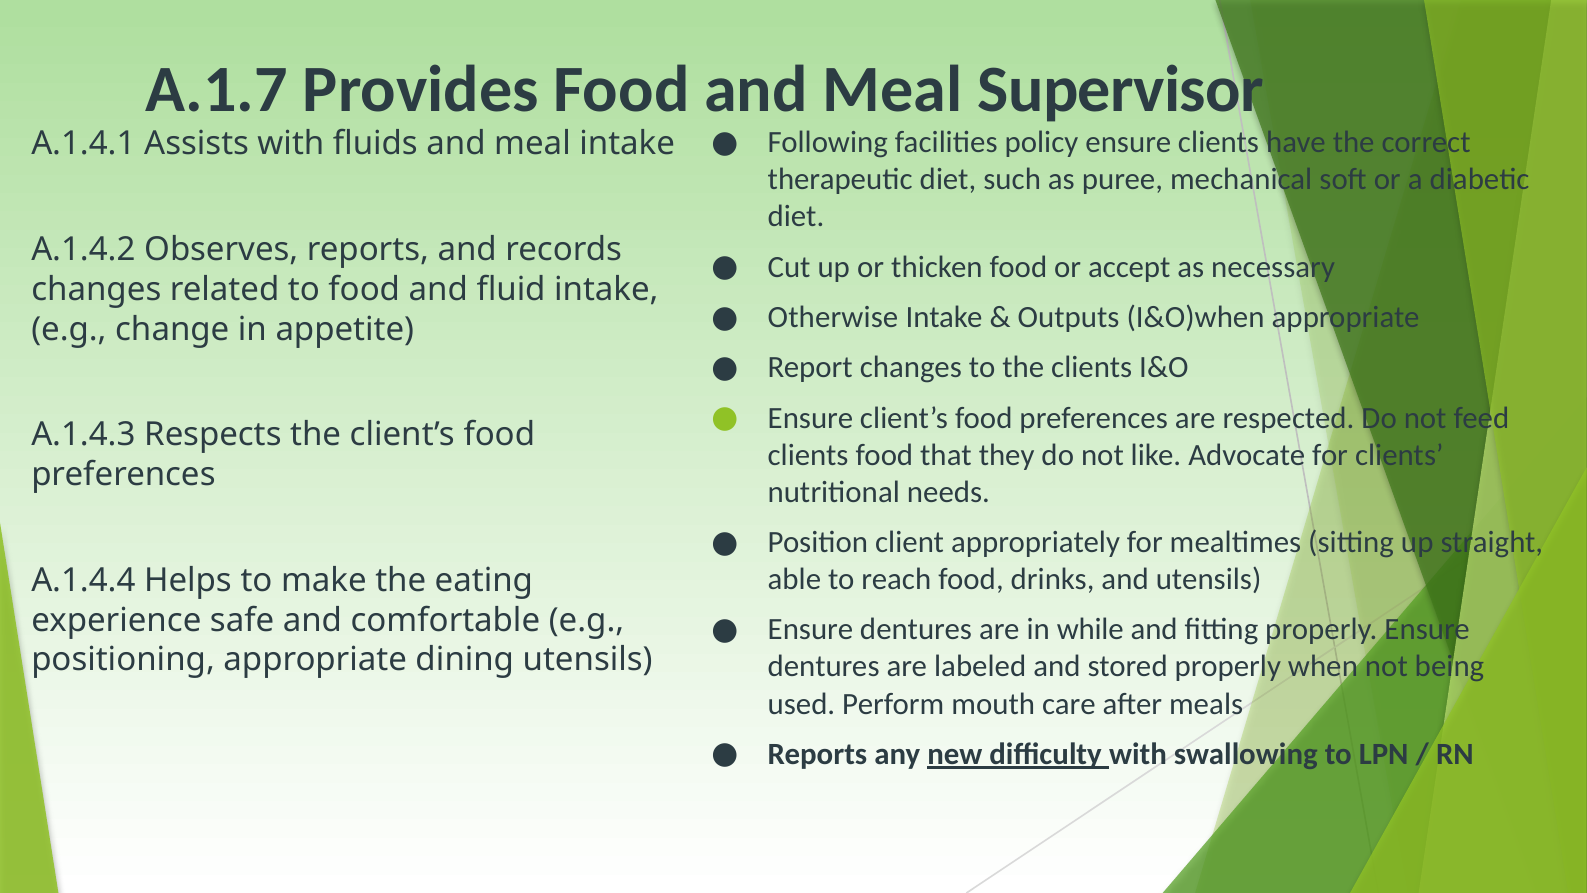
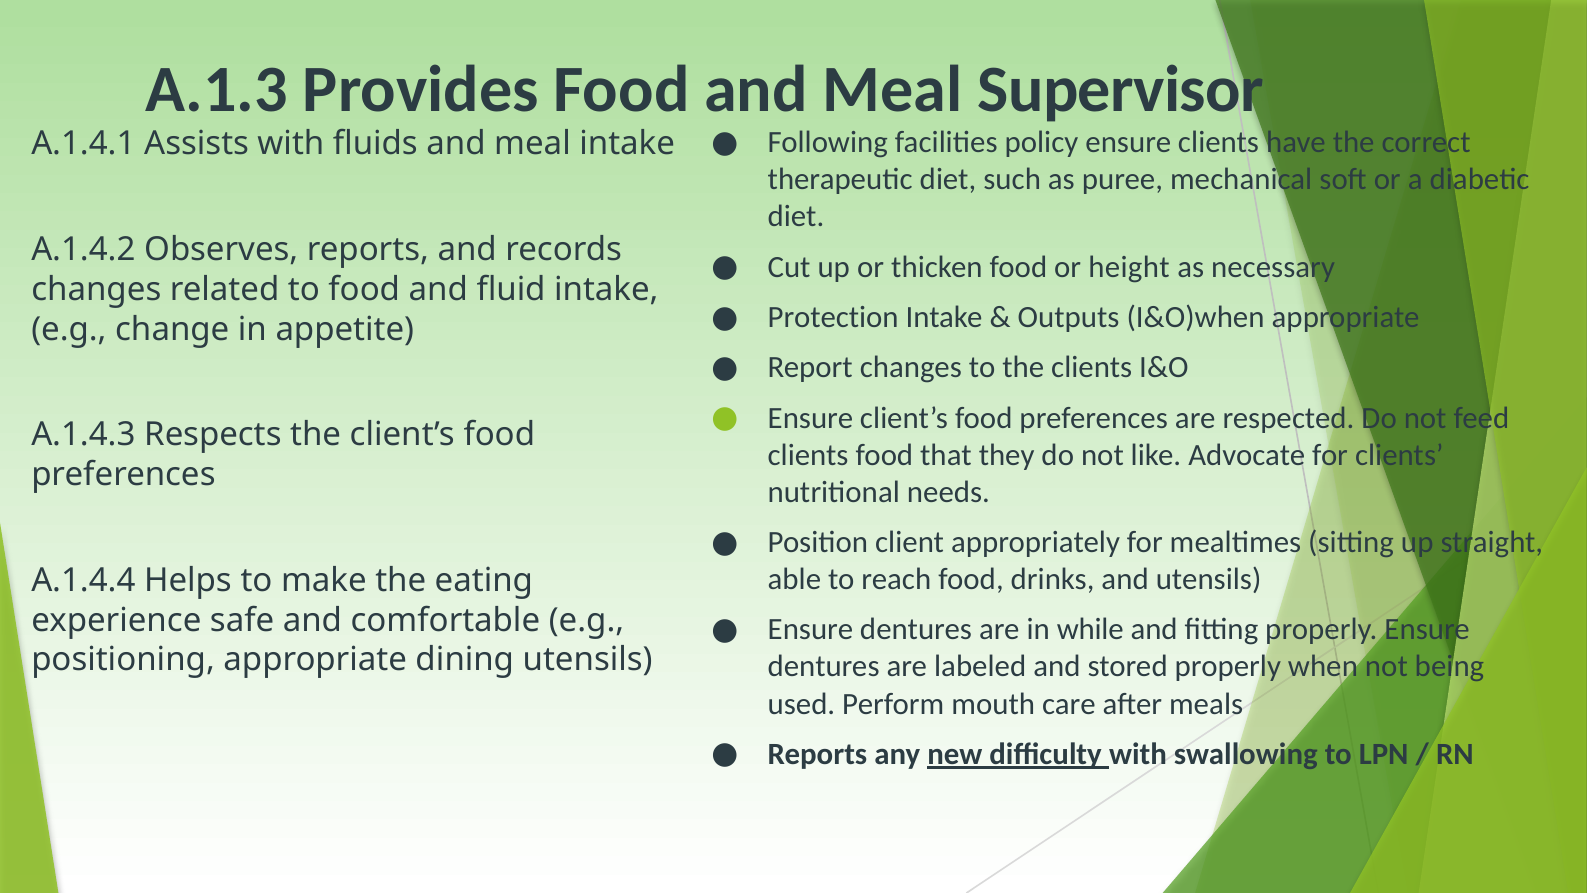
A.1.7: A.1.7 -> A.1.3 (217, 90)
accept: accept -> height (1129, 267)
Otherwise: Otherwise -> Protection (833, 317)
